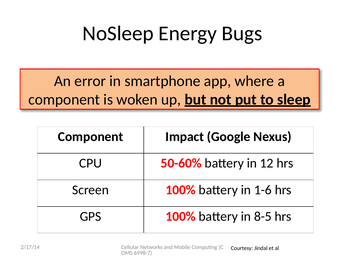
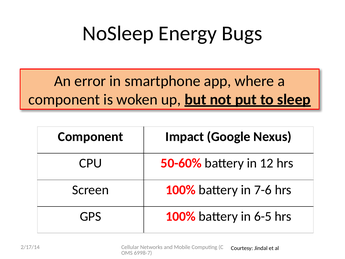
1-6: 1-6 -> 7-6 (263, 190)
8-5: 8-5 -> 6-5 (263, 216)
